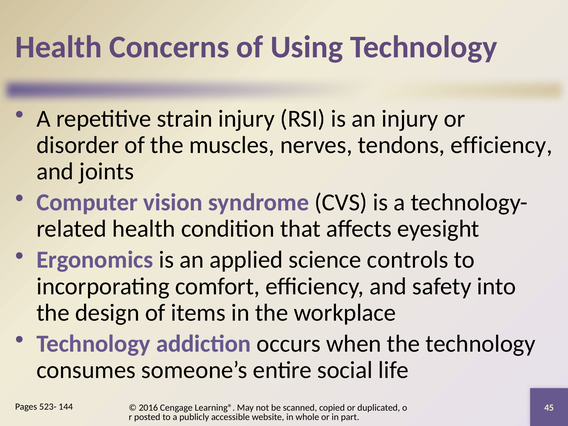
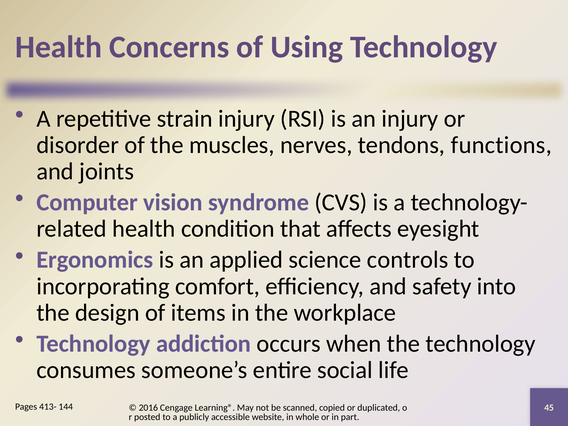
tendons efficiency: efficiency -> functions (501, 145)
523-: 523- -> 413- (48, 407)
